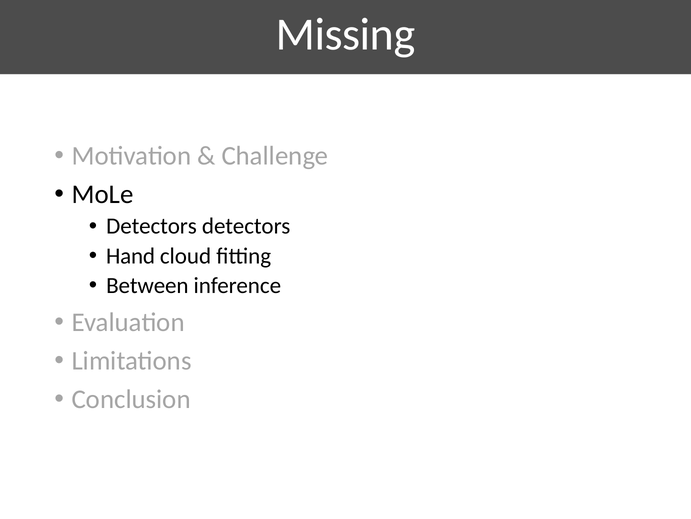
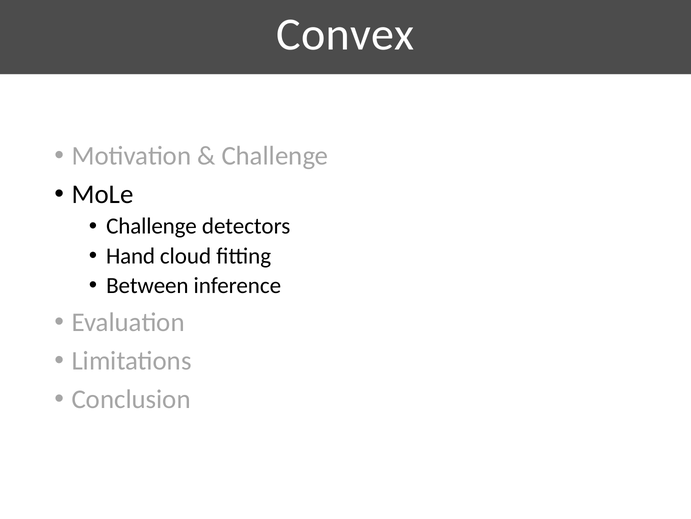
Missing: Missing -> Convex (345, 34)
Detectors: Detectors -> Challenge (152, 226)
